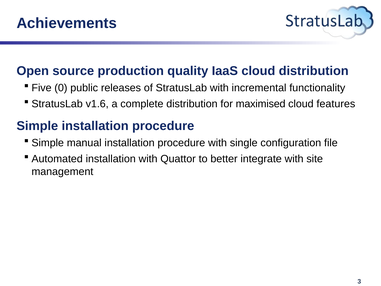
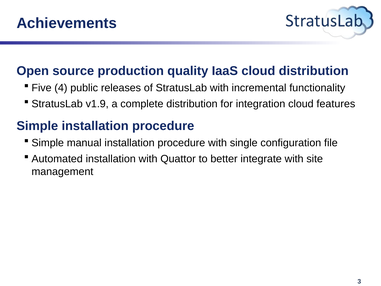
0: 0 -> 4 (61, 88)
v1.6: v1.6 -> v1.9 (97, 104)
maximised: maximised -> integration (261, 104)
